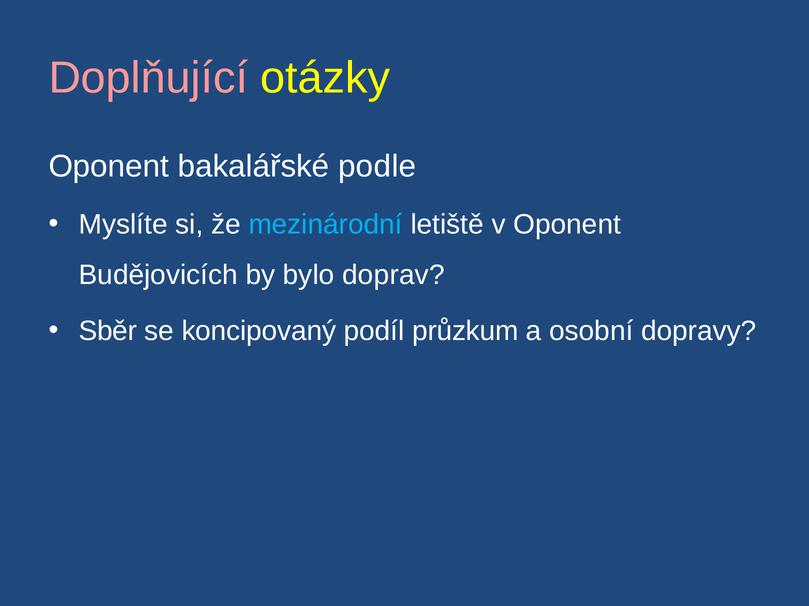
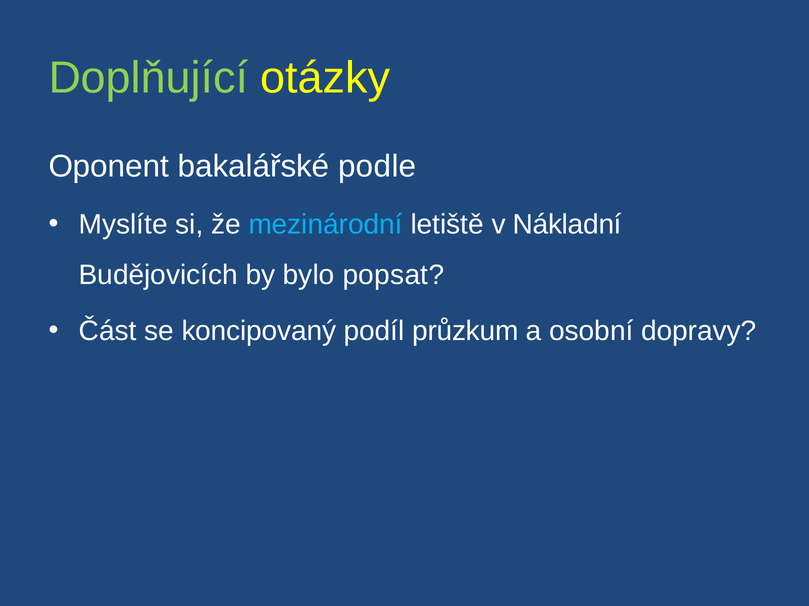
Doplňující colour: pink -> light green (148, 78)
v Oponent: Oponent -> Nákladní (567, 225)
doprav: doprav -> popsat (393, 275)
Sběr: Sběr -> Část (108, 331)
